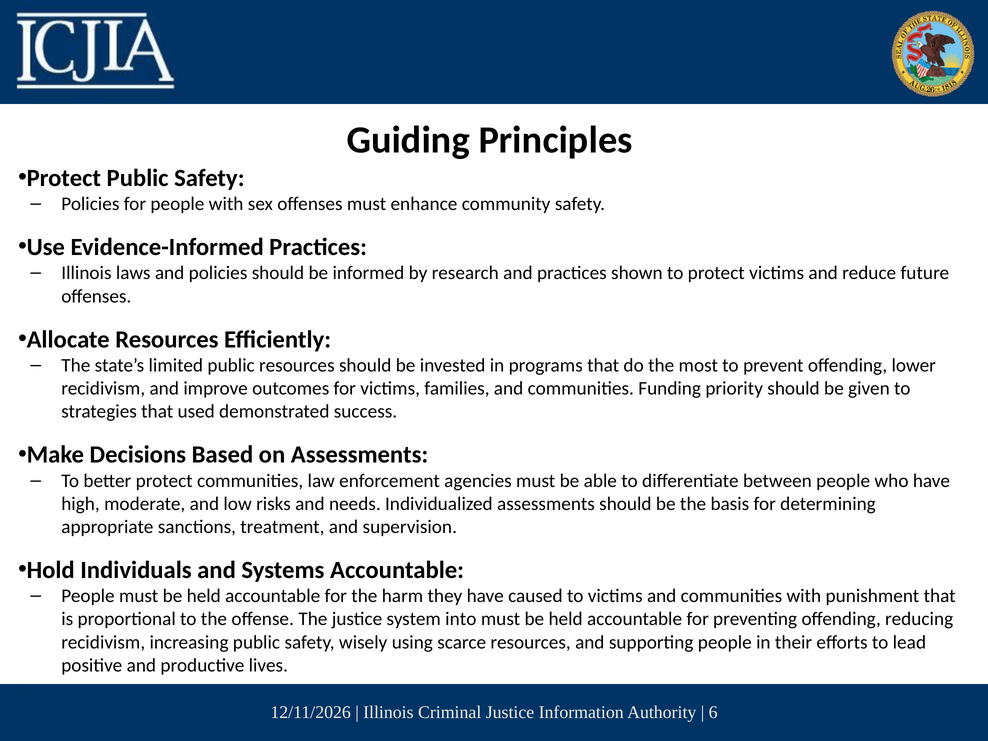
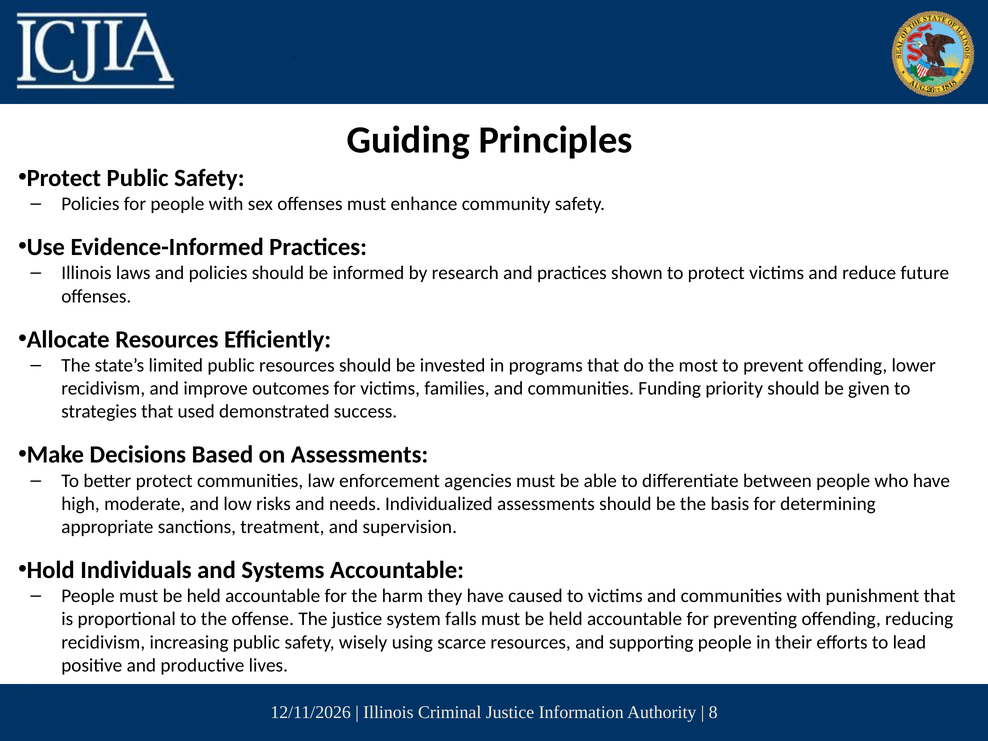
into: into -> falls (461, 619)
6: 6 -> 8 (713, 713)
